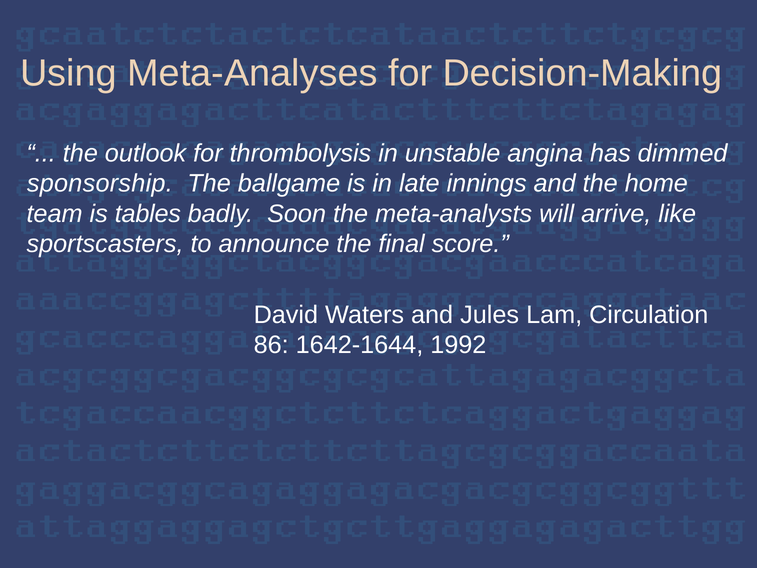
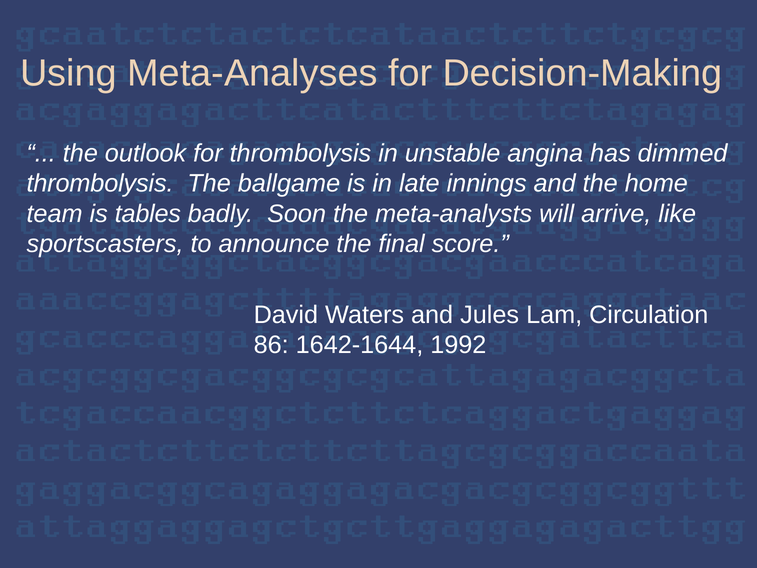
sponsorship: sponsorship -> thrombolysis (100, 183)
